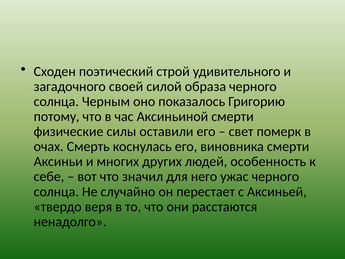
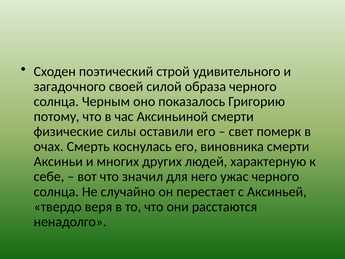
особенность: особенность -> характерную (268, 161)
